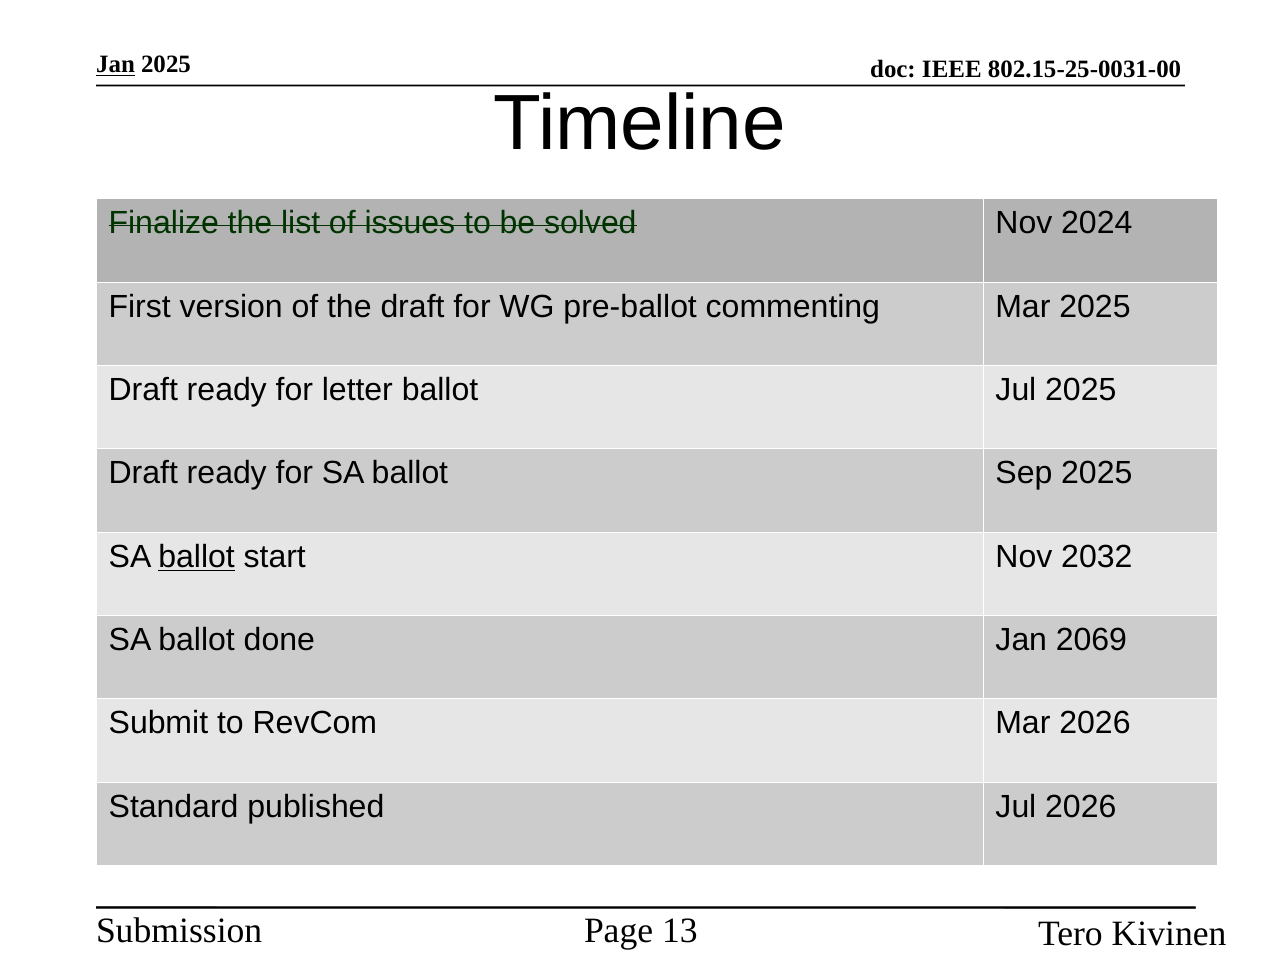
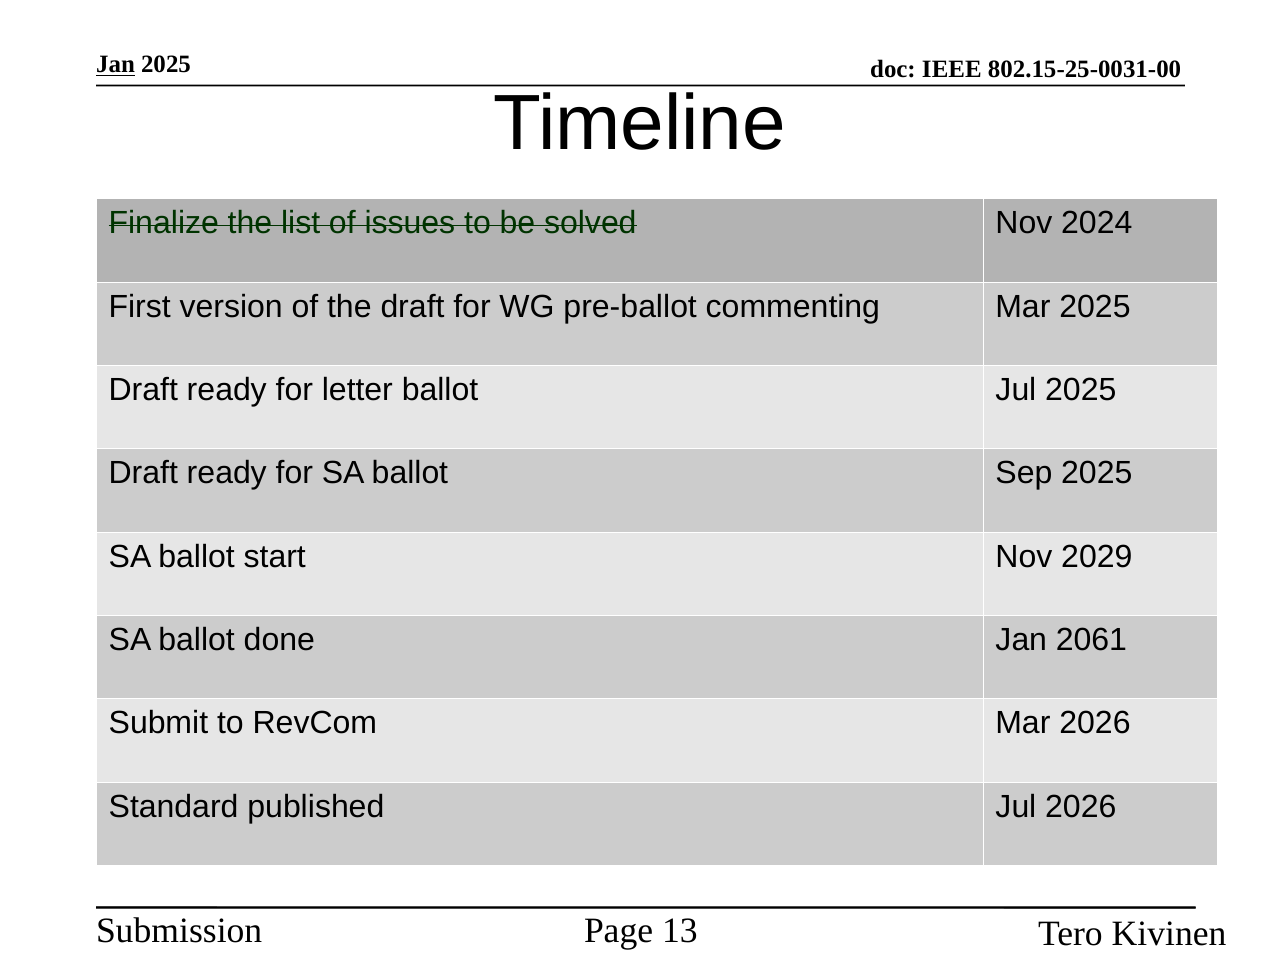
ballot underline: present -> none (197, 557)
2032: 2032 -> 2029 (1097, 557)
2069: 2069 -> 2061 (1091, 640)
